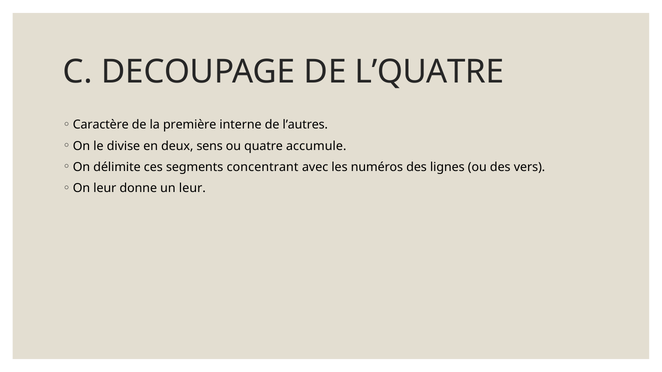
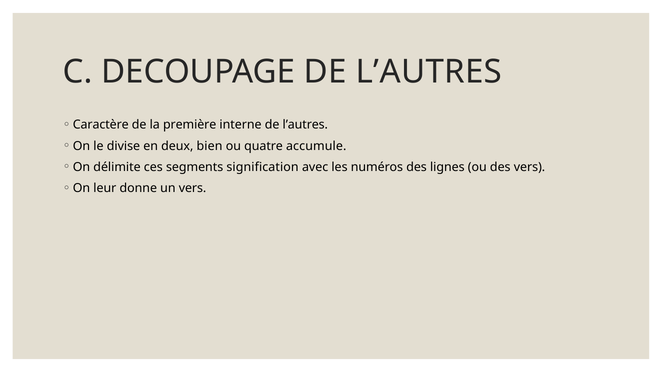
DECOUPAGE DE L’QUATRE: L’QUATRE -> L’AUTRES (429, 72)
sens: sens -> bien (209, 146)
concentrant: concentrant -> signification (263, 167)
un leur: leur -> vers (193, 188)
